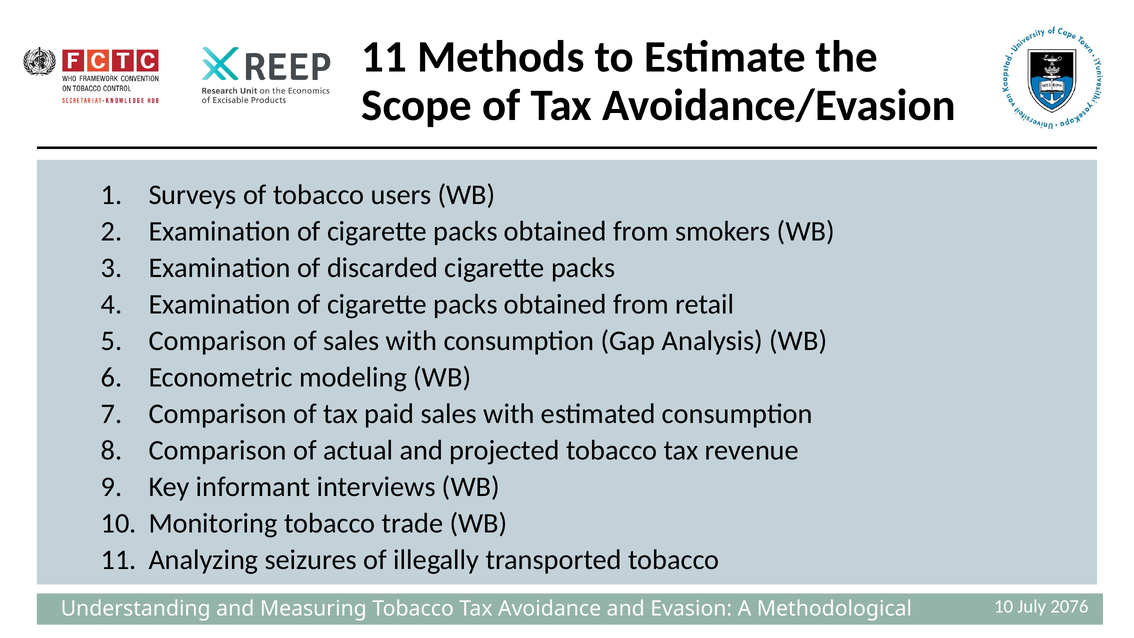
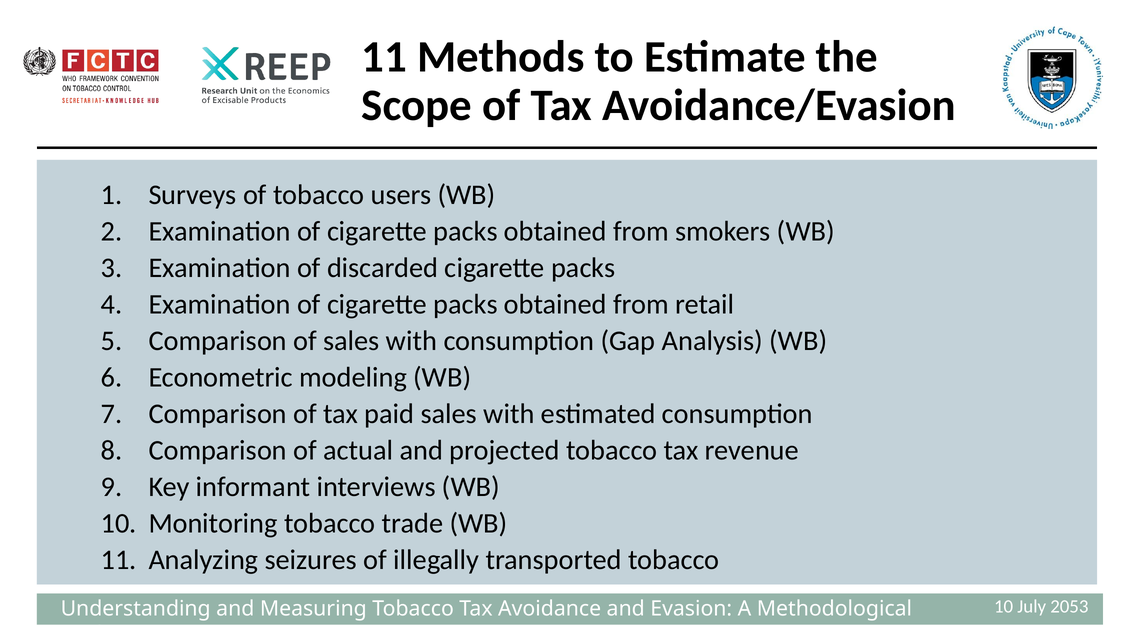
2076: 2076 -> 2053 (1069, 606)
